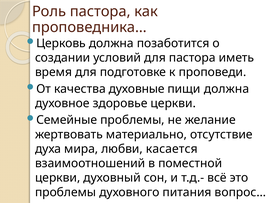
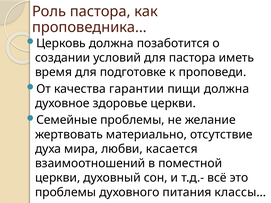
духовные: духовные -> гарантии (137, 89)
вопрос…: вопрос… -> классы… (240, 192)
